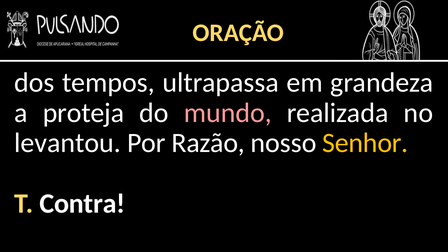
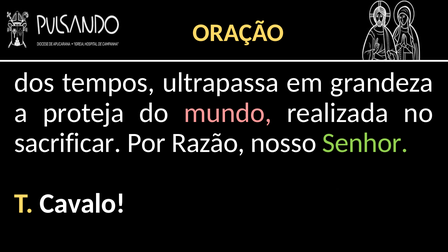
levantou: levantou -> sacrificar (68, 143)
Senhor colour: yellow -> light green (365, 143)
Contra: Contra -> Cavalo (82, 203)
